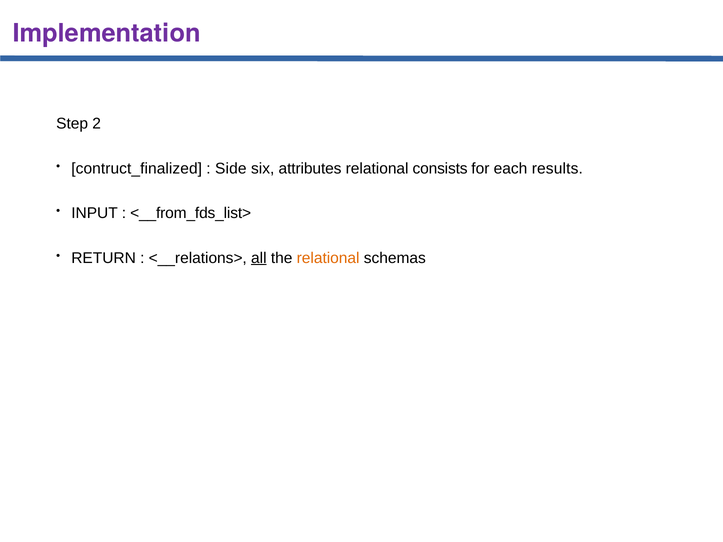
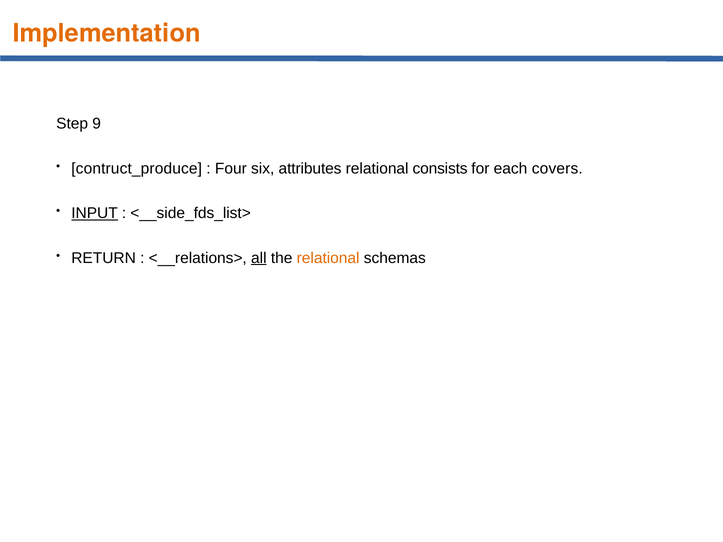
Implementation colour: purple -> orange (107, 33)
2: 2 -> 9 (97, 124)
contruct_finalized: contruct_finalized -> contruct_produce (137, 169)
Side: Side -> Four (231, 169)
results: results -> covers (557, 169)
INPUT underline: none -> present (95, 213)
<__from_fds_list>: <__from_fds_list> -> <__side_fds_list> (191, 213)
